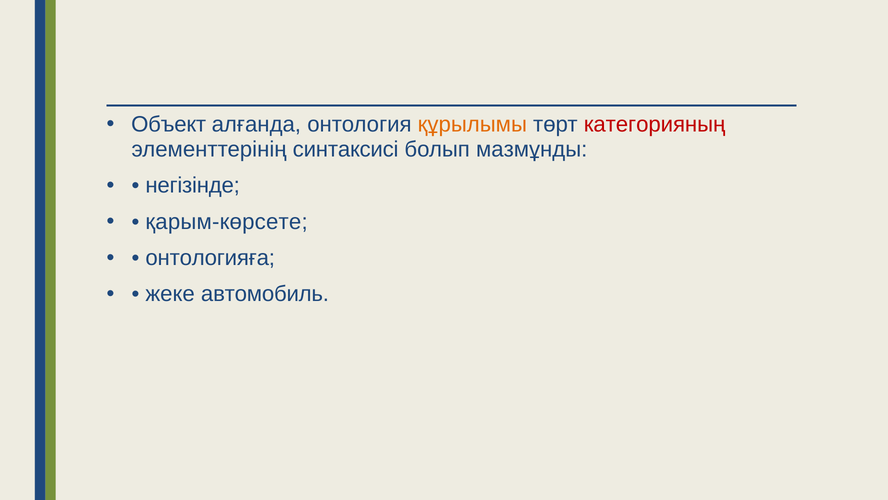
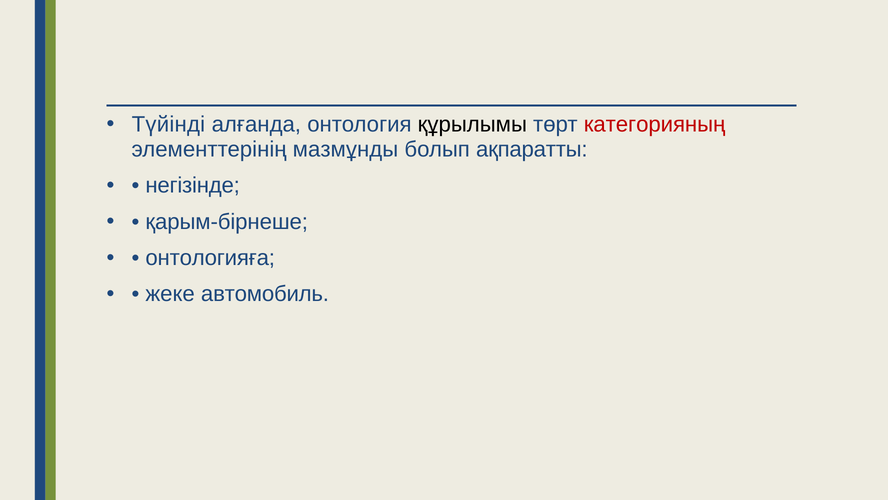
Объект: Объект -> Түйінді (168, 124)
құрылымы colour: orange -> black (472, 124)
синтаксисі: синтаксисі -> мазмұнды (346, 149)
мазмұнды: мазмұнды -> ақпаратты (532, 149)
қарым-көрсете: қарым-көрсете -> қарым-бірнеше (227, 222)
